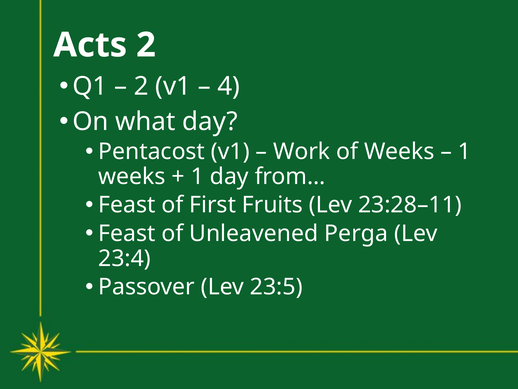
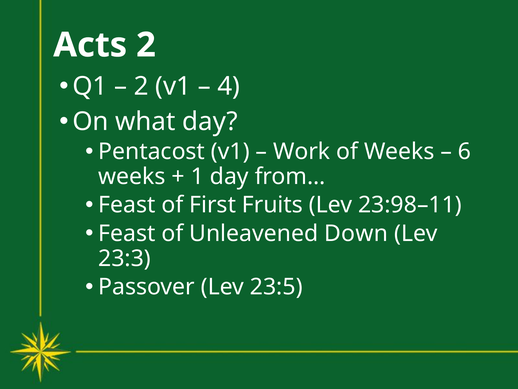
1: 1 -> 6 (464, 151)
23:28–11: 23:28–11 -> 23:98–11 (410, 205)
Perga: Perga -> Down (356, 233)
23:4: 23:4 -> 23:3 (125, 258)
